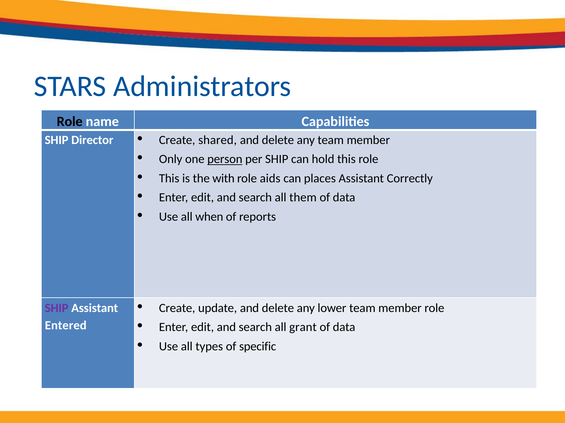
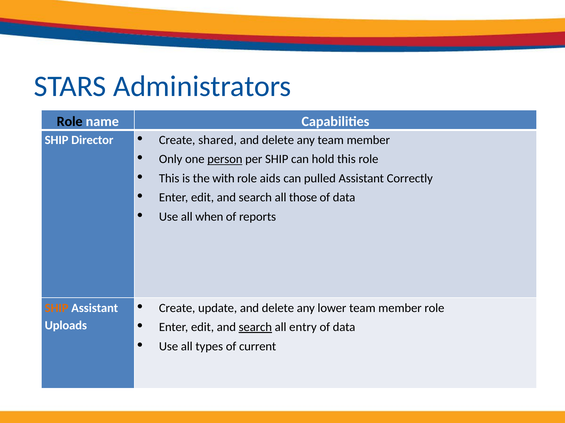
places: places -> pulled (320, 179)
them: them -> those (303, 198)
SHIP colour: purple -> orange (57, 308)
Entered: Entered -> Uploads (66, 326)
search underline: none -> present (255, 328)
grant: grant -> entry (303, 328)
specific: specific -> current (258, 347)
